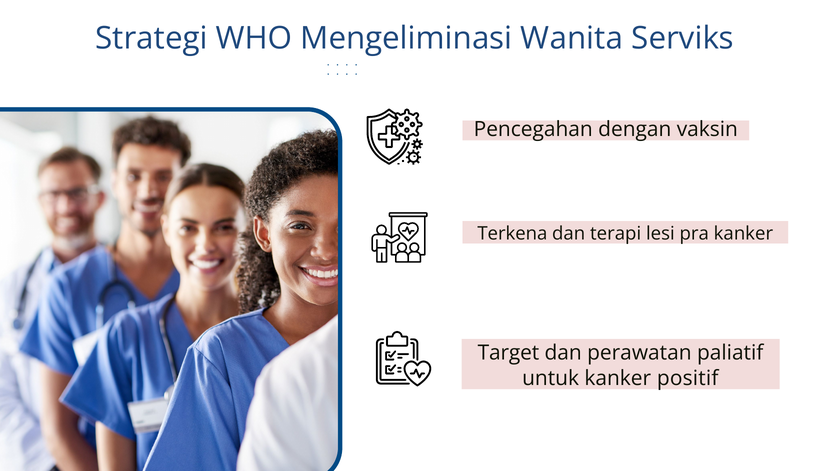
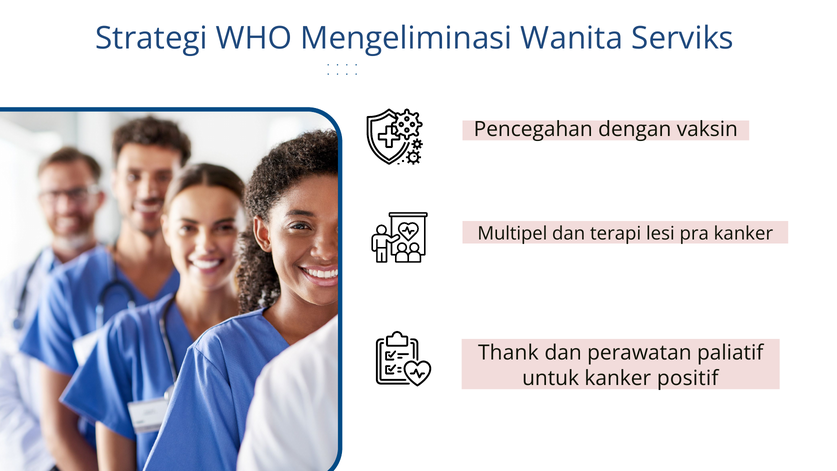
Terkena: Terkena -> Multipel (512, 233)
Target: Target -> Thank (508, 353)
